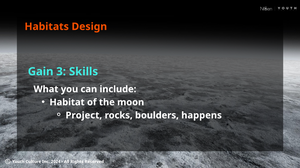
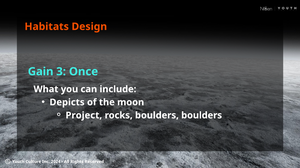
Skills: Skills -> Once (84, 72)
Habitat: Habitat -> Depicts (67, 103)
boulders happens: happens -> boulders (202, 116)
